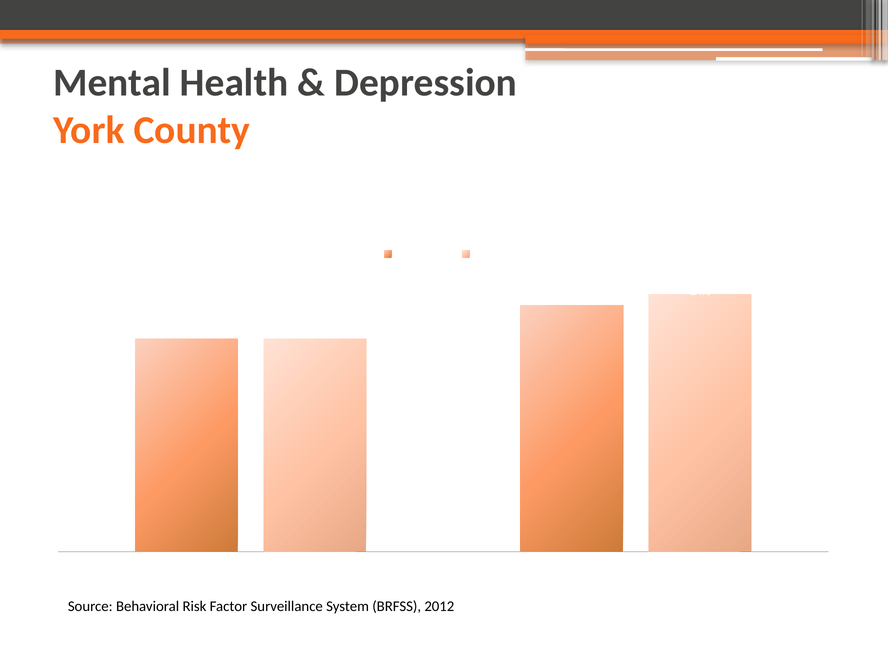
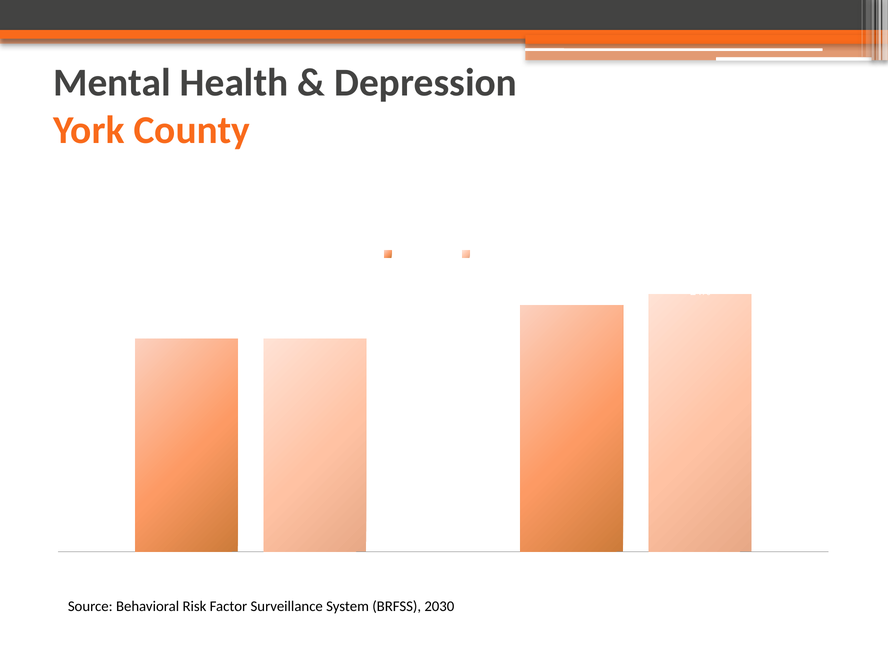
2012: 2012 -> 2030 (439, 606)
